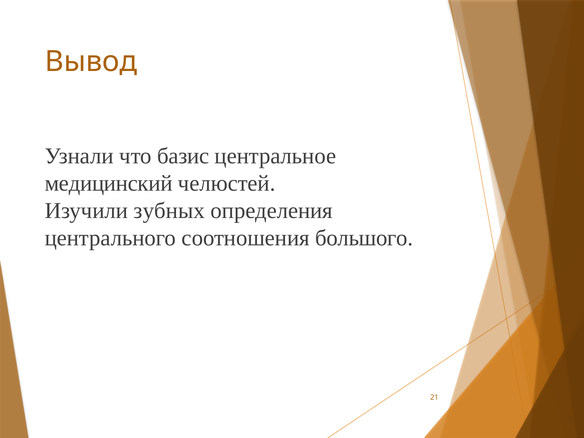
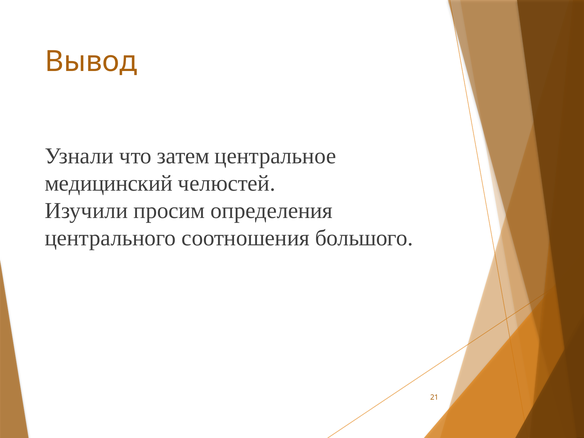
базис: базис -> затем (183, 156)
зубных: зубных -> просим (169, 211)
